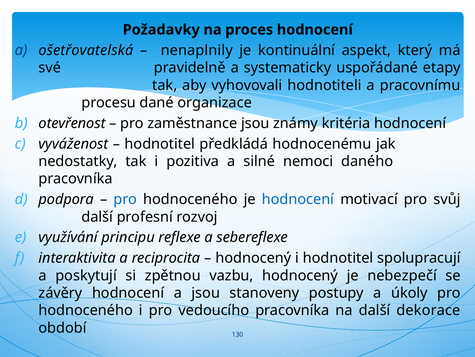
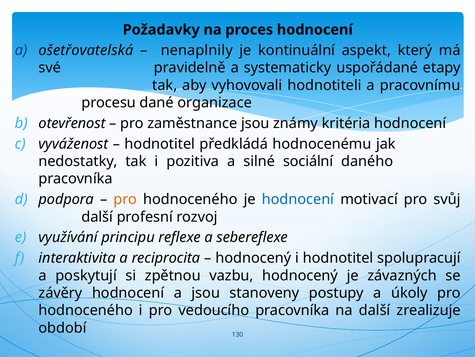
nemoci: nemoci -> sociální (308, 161)
pro colour: blue -> orange (125, 199)
nebezpečí: nebezpečí -> závazných (402, 275)
dekorace: dekorace -> zrealizuje (429, 310)
